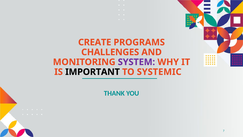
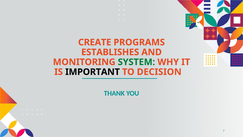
CHALLENGES: CHALLENGES -> ESTABLISHES (110, 52)
SYSTEM colour: purple -> green (136, 62)
SYSTEMIC: SYSTEMIC -> DECISION (159, 72)
